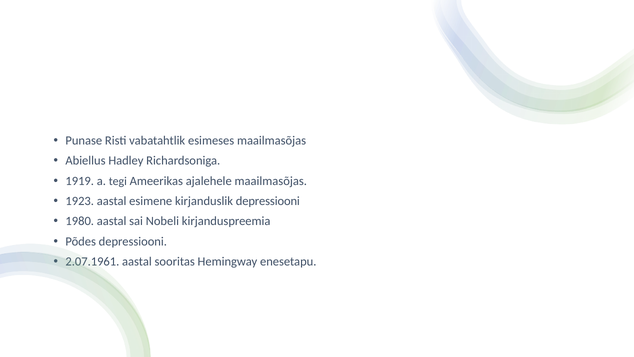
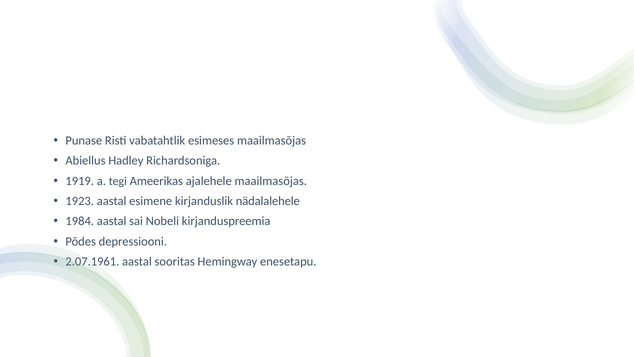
kirjanduslik depressiooni: depressiooni -> nädalalehele (268, 201)
1980: 1980 -> 1984 (80, 221)
